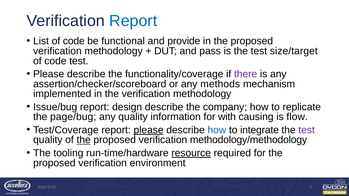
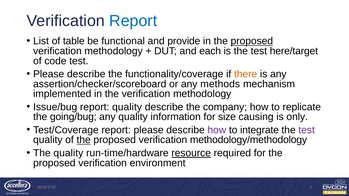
List of code: code -> table (74, 41)
proposed underline: none -> present (252, 41)
pass: pass -> each (210, 51)
size/target: size/target -> here/target (294, 51)
there colour: purple -> orange (246, 74)
report design: design -> quality (127, 107)
page/bug: page/bug -> going/bug (73, 117)
with: with -> size (227, 117)
flow: flow -> only (297, 117)
please underline: present -> none (149, 130)
how colour: blue -> purple (217, 130)
The tooling: tooling -> quality (68, 153)
